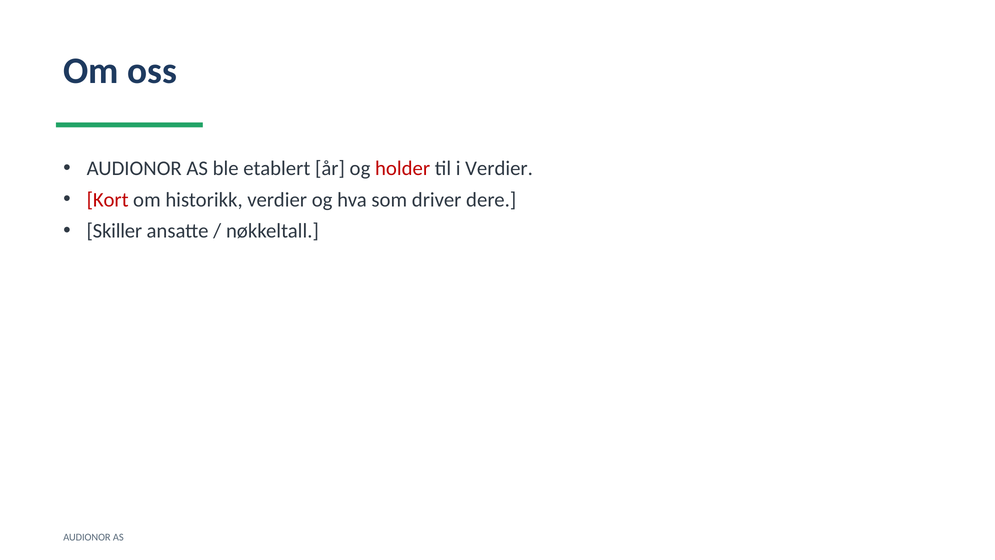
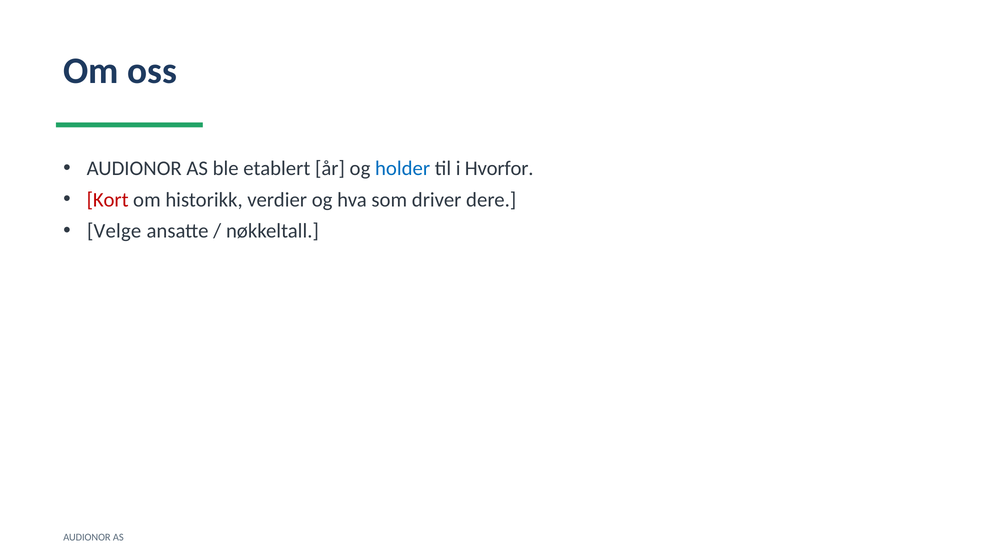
holder colour: red -> blue (403, 169)
i Verdier: Verdier -> Hvorfor (499, 169)
Skiller: Skiller -> Velge (114, 231)
